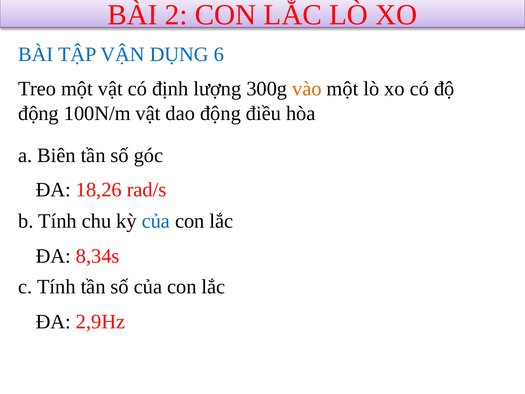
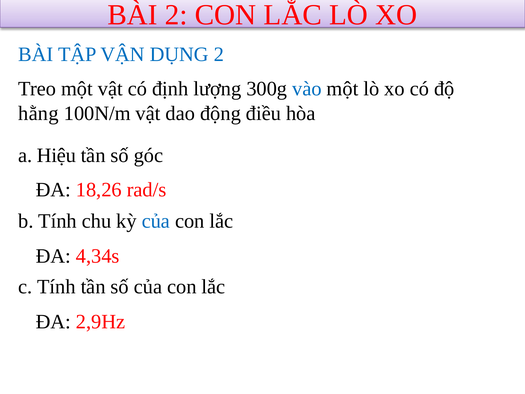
DỤNG 6: 6 -> 2 (219, 54)
vào colour: orange -> blue (307, 89)
động: động -> hằng (38, 113)
Biên: Biên -> Hiệu (56, 155)
8,34s: 8,34s -> 4,34s (98, 256)
